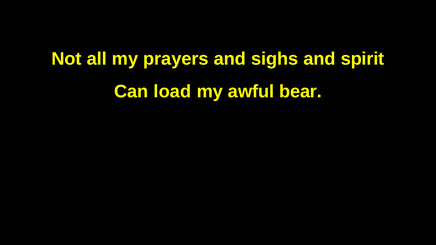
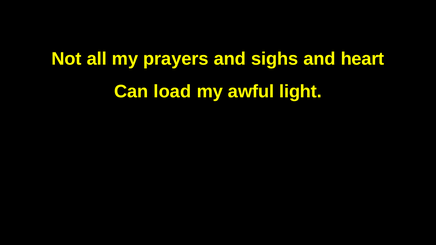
spirit: spirit -> heart (363, 59)
bear: bear -> light (301, 92)
